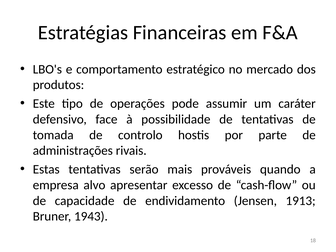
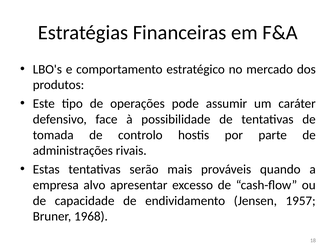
1913: 1913 -> 1957 (301, 201)
1943: 1943 -> 1968 (91, 216)
